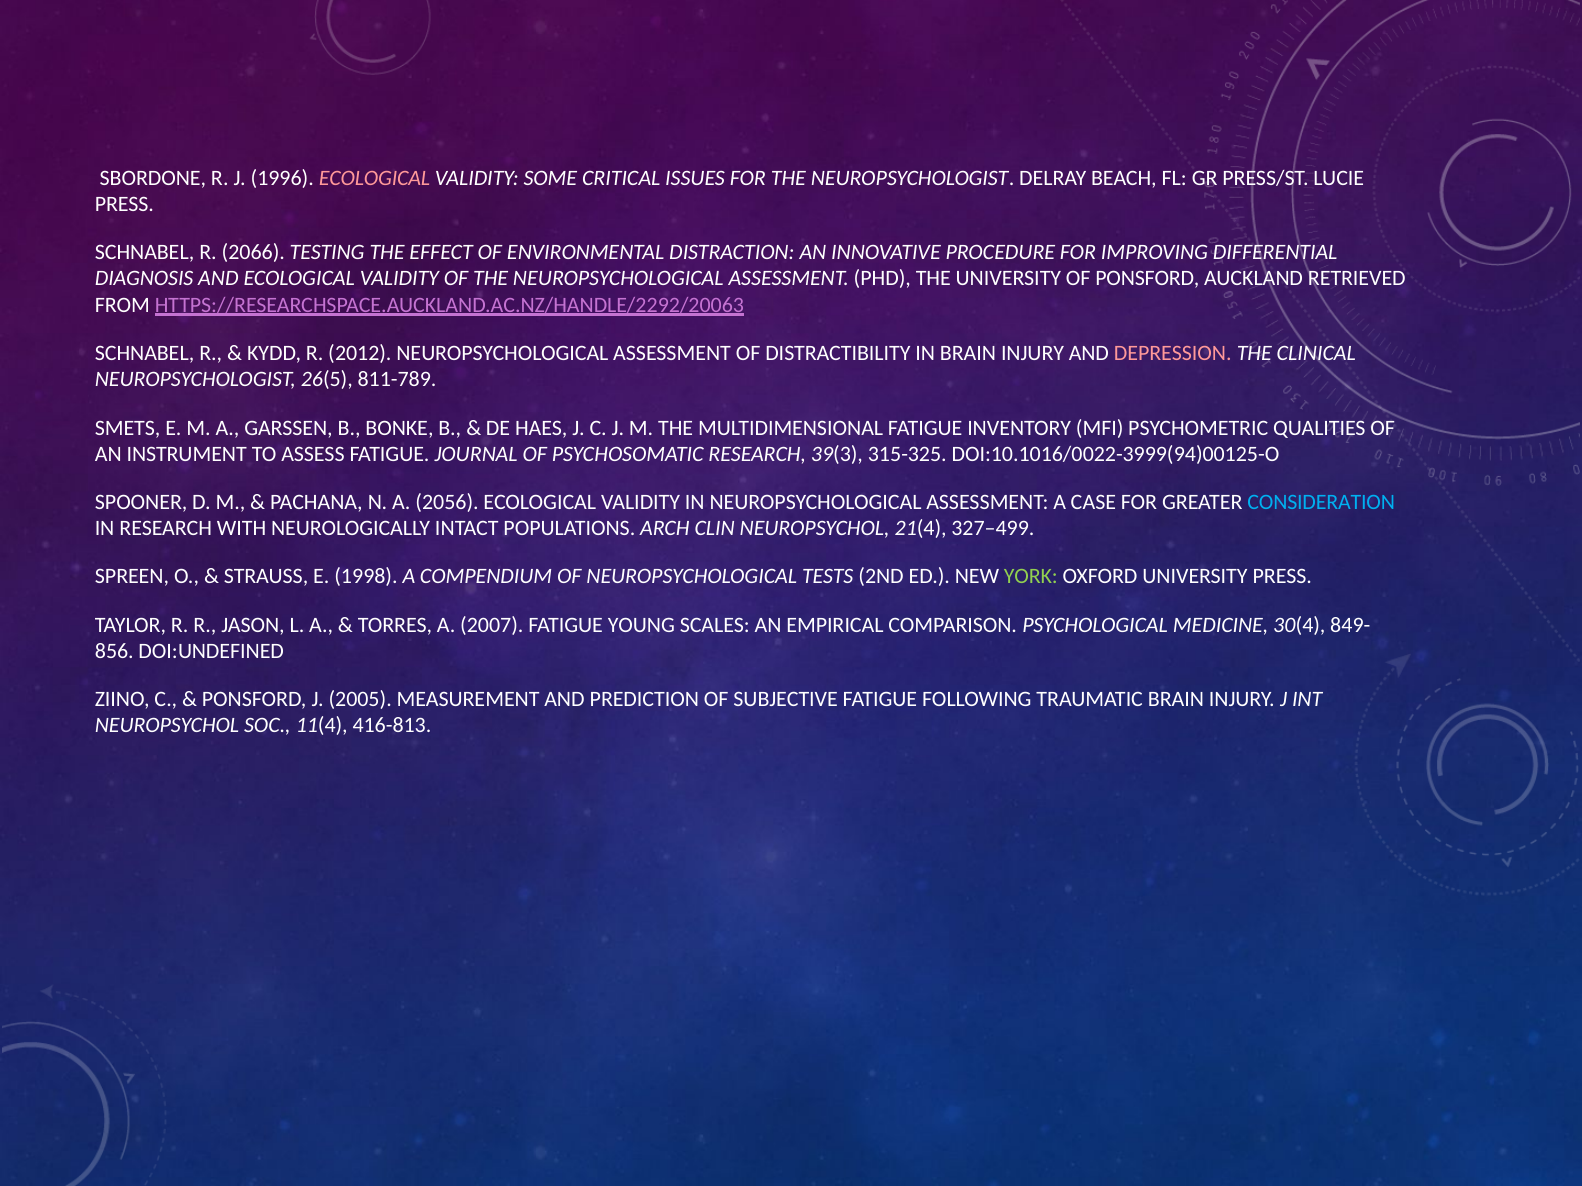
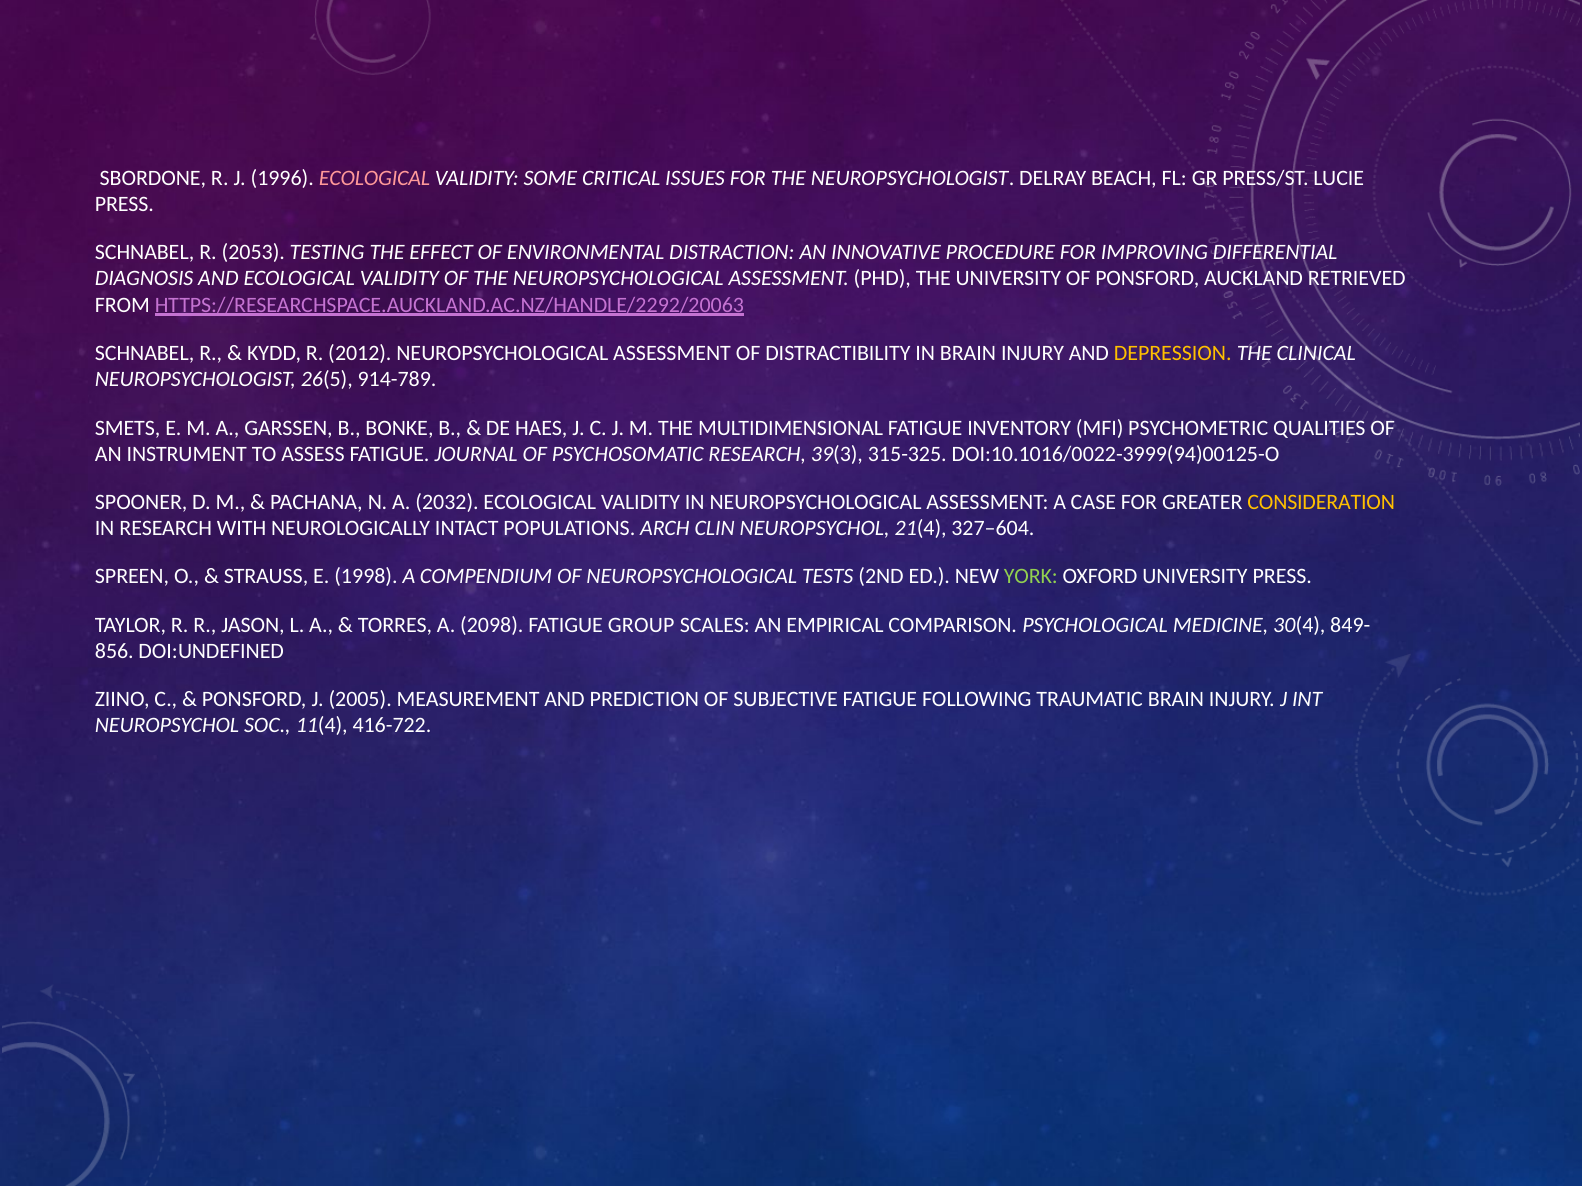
2066: 2066 -> 2053 (253, 253)
DEPRESSION colour: pink -> yellow (1173, 354)
811-789: 811-789 -> 914-789 (397, 380)
2056: 2056 -> 2032 (447, 502)
CONSIDERATION colour: light blue -> yellow (1321, 502)
327–499: 327–499 -> 327–604 (993, 529)
2007: 2007 -> 2098 (492, 625)
YOUNG: YOUNG -> GROUP (641, 625)
416-813: 416-813 -> 416-722 (392, 726)
